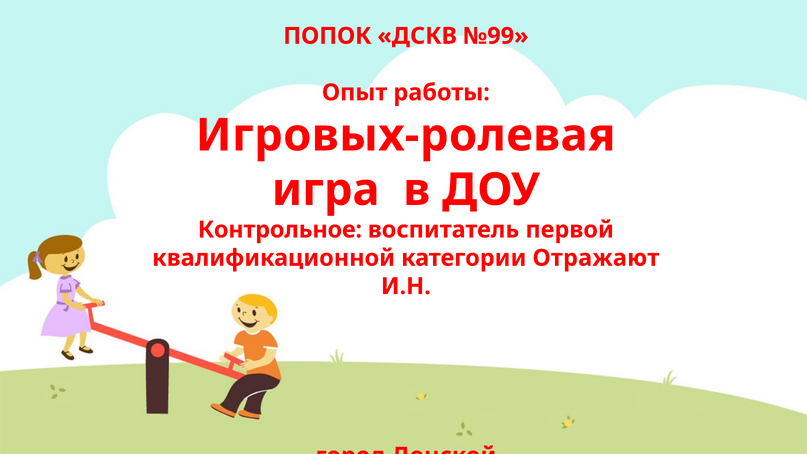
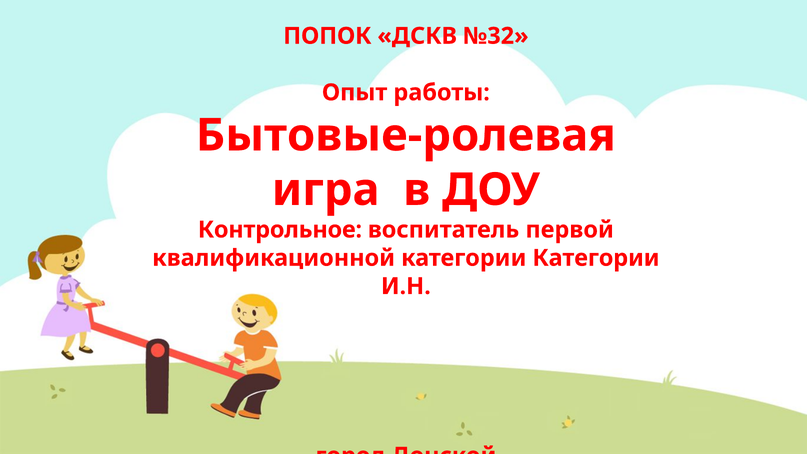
№99: №99 -> №32 (496, 36)
Игровых-ролевая: Игровых-ролевая -> Бытовые-ролевая (406, 135)
категории Отражают: Отражают -> Категории (596, 258)
